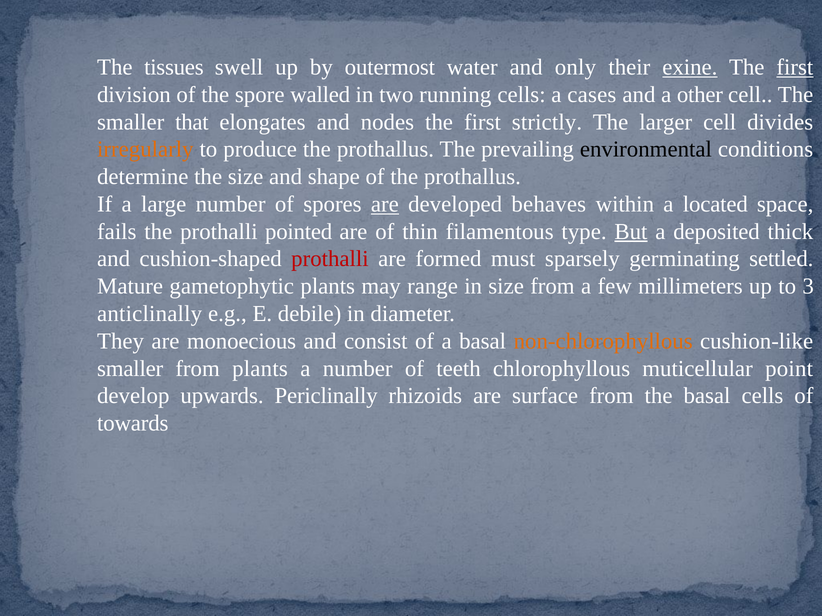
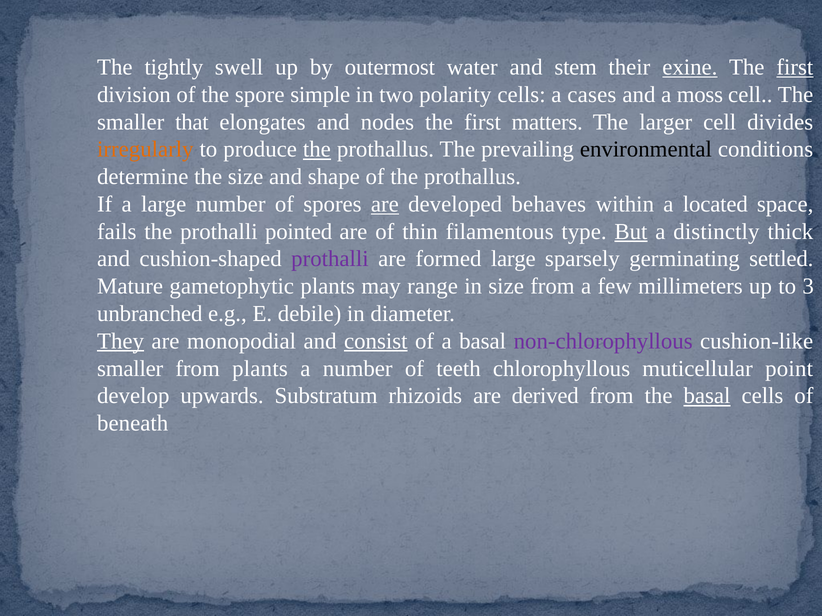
tissues: tissues -> tightly (174, 67)
only: only -> stem (576, 67)
walled: walled -> simple (320, 95)
running: running -> polarity (455, 95)
other: other -> moss (700, 95)
strictly: strictly -> matters (547, 122)
the underline: none -> present (317, 150)
deposited: deposited -> distinctly (716, 232)
prothalli colour: red -> purple (330, 259)
formed must: must -> large (513, 259)
anticlinally: anticlinally -> unbranched (150, 314)
They underline: none -> present (121, 341)
monoecious: monoecious -> monopodial (241, 341)
consist underline: none -> present (376, 341)
non-chlorophyllous colour: orange -> purple (603, 341)
Periclinally: Periclinally -> Substratum (326, 396)
surface: surface -> derived (545, 396)
basal underline: none -> present (707, 396)
towards: towards -> beneath (133, 424)
